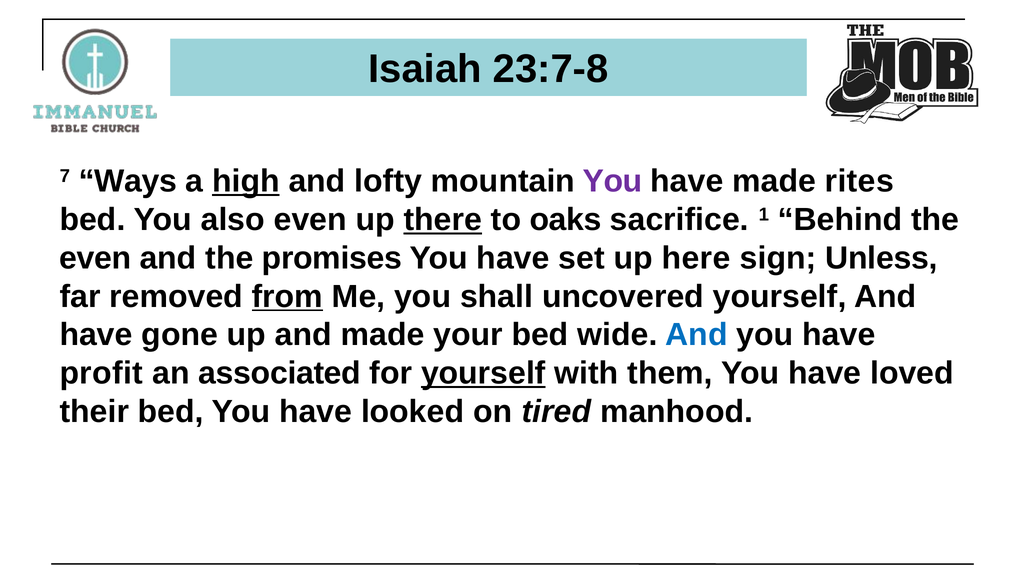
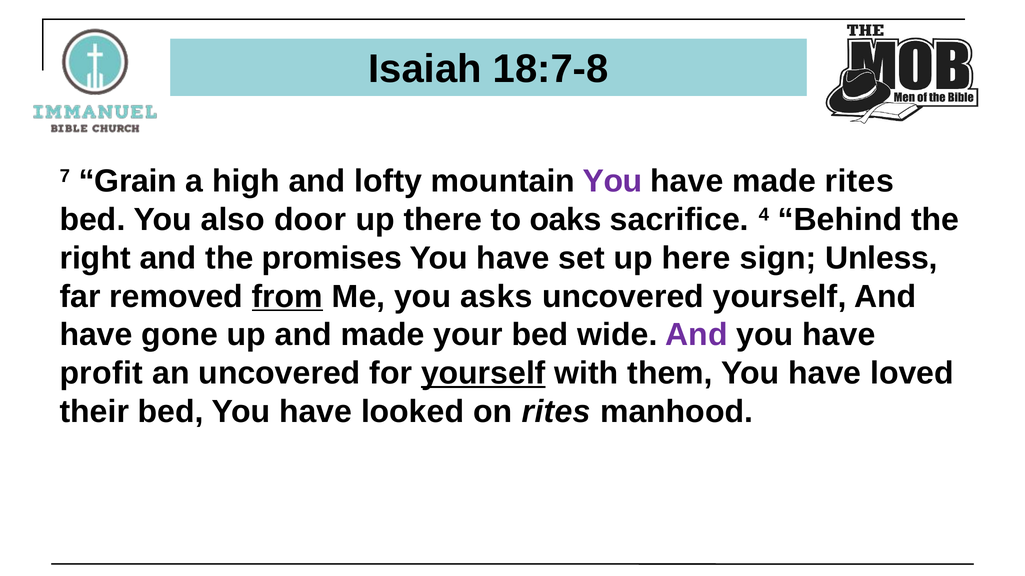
23:7-8: 23:7-8 -> 18:7-8 (551, 69)
Ways: Ways -> Grain (128, 181)
high underline: present -> none (246, 181)
also even: even -> door (310, 220)
there underline: present -> none (443, 220)
1: 1 -> 4 (764, 215)
even: even -> right (95, 258)
shall: shall -> asks (496, 297)
And colour: blue -> purple (696, 335)
an associated: associated -> uncovered (279, 374)
on tired: tired -> rites (556, 412)
